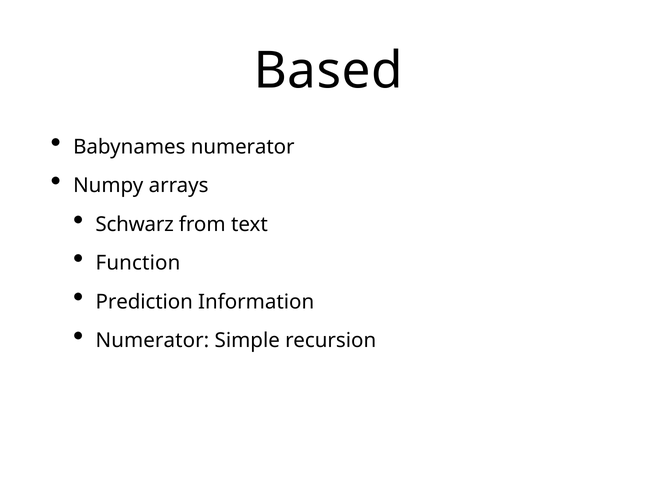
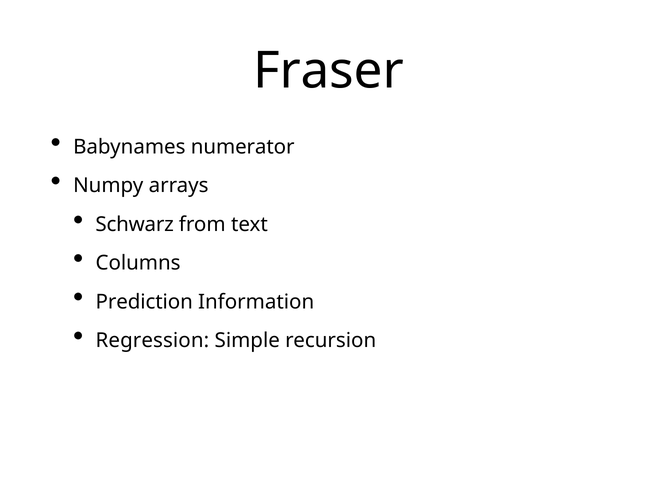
Based: Based -> Fraser (329, 71)
Function: Function -> Columns (138, 263)
Numerator: Numerator -> Regression (152, 341)
